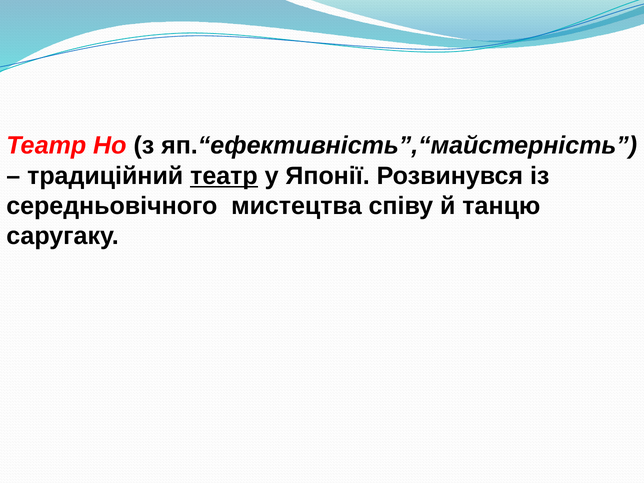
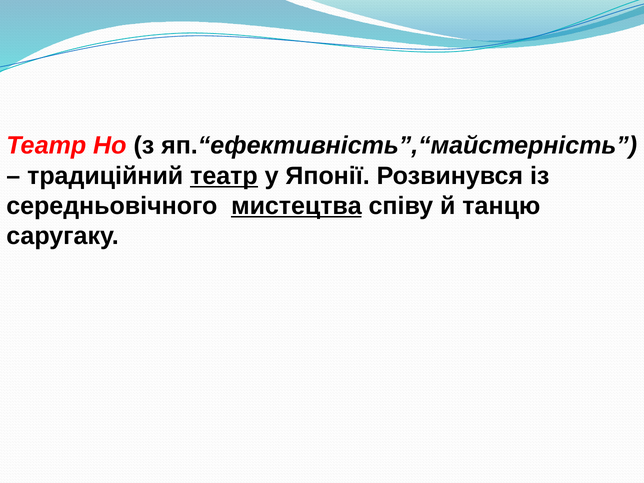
мистецтва underline: none -> present (296, 206)
